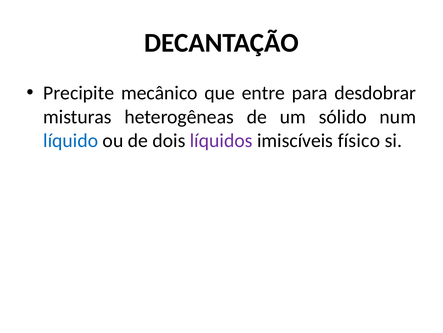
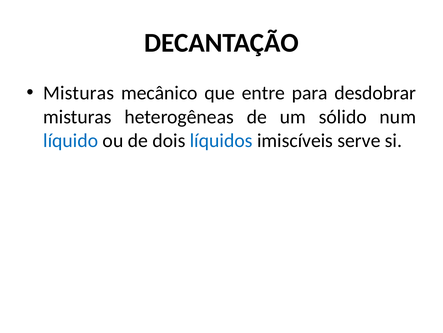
Precipite: Precipite -> Misturas (79, 93)
líquidos colour: purple -> blue (221, 140)
físico: físico -> serve (359, 140)
